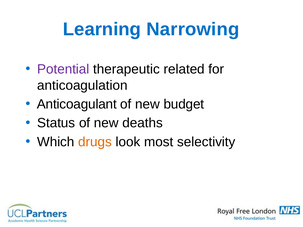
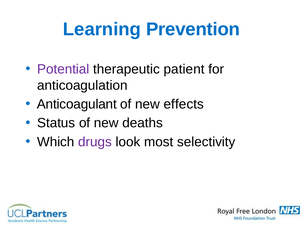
Narrowing: Narrowing -> Prevention (193, 29)
related: related -> patient (184, 69)
budget: budget -> effects (184, 104)
drugs colour: orange -> purple (95, 142)
